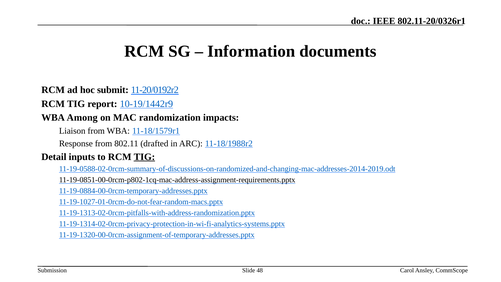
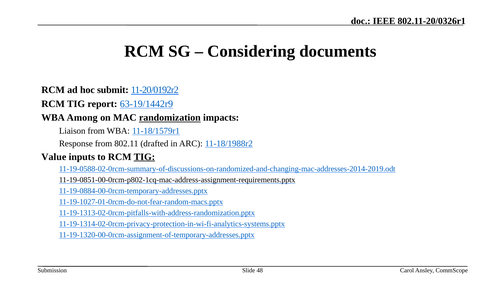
Information: Information -> Considering (251, 51)
10-19/1442r9: 10-19/1442r9 -> 63-19/1442r9 (146, 104)
randomization underline: none -> present (170, 118)
Detail: Detail -> Value (54, 157)
